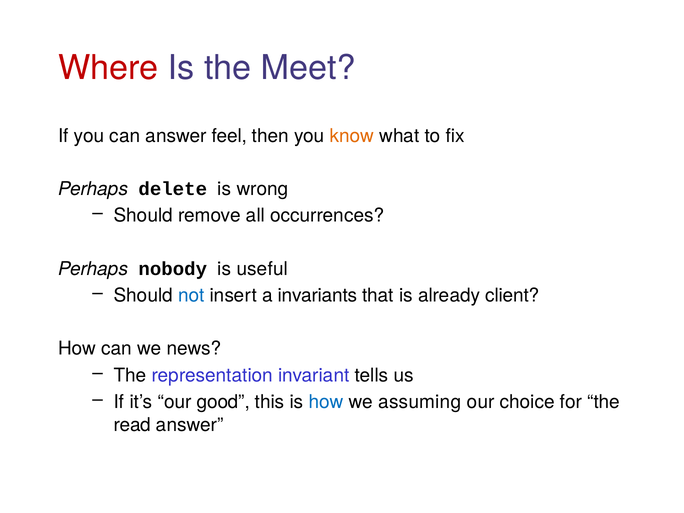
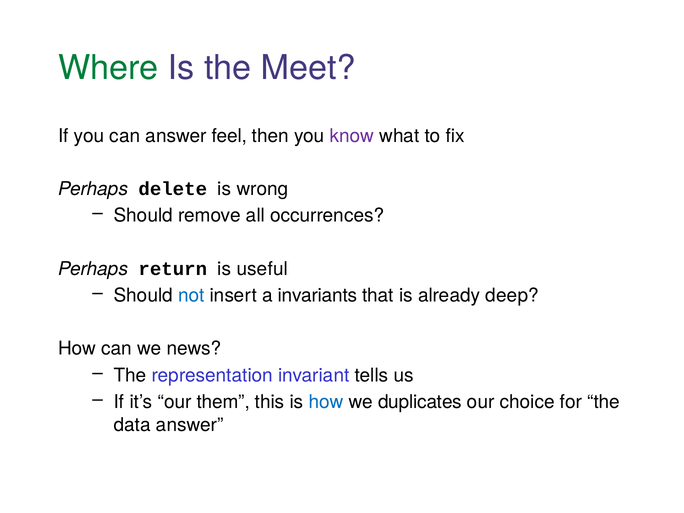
Where colour: red -> green (108, 68)
know colour: orange -> purple (352, 136)
nobody: nobody -> return (173, 269)
client: client -> deep (512, 295)
good: good -> them (223, 402)
assuming: assuming -> duplicates (420, 402)
read: read -> data (132, 425)
